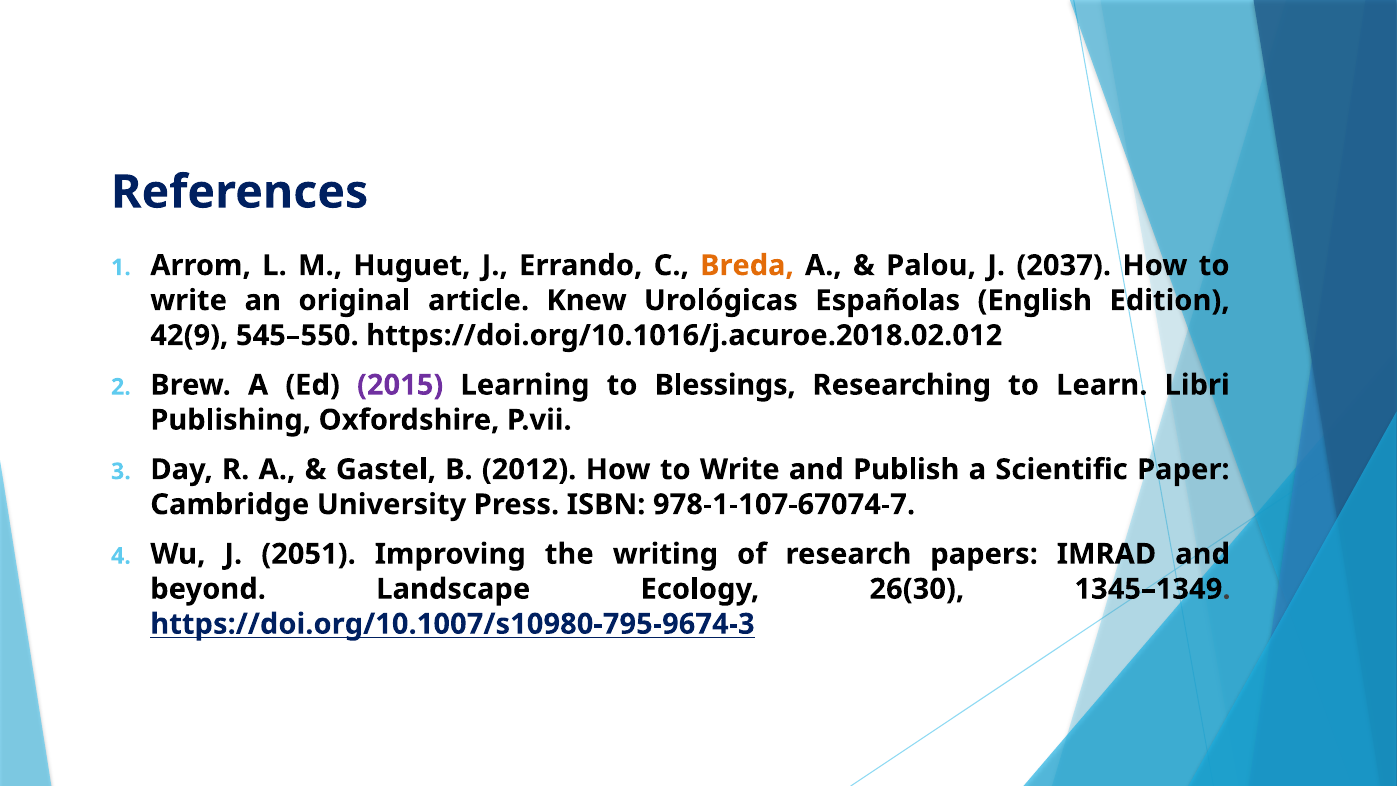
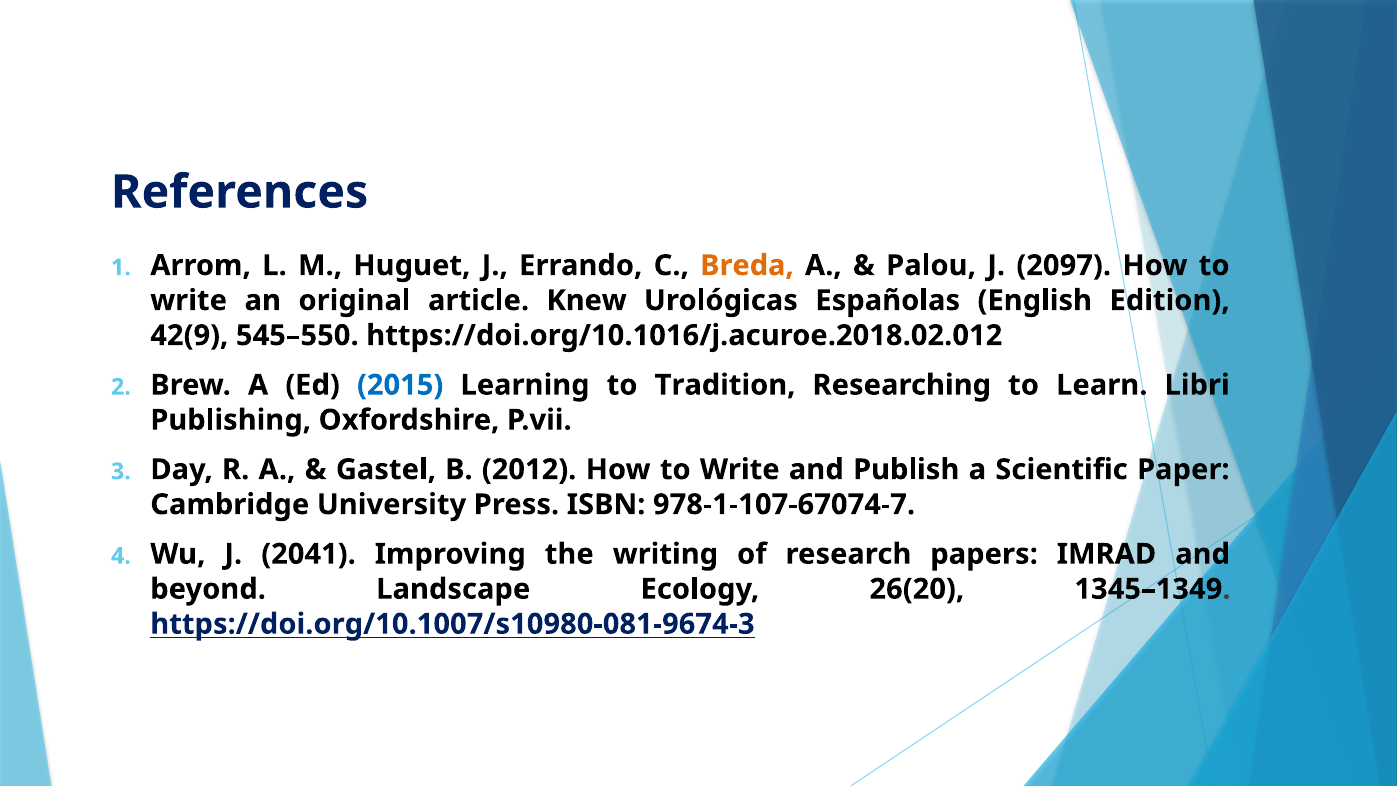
2037: 2037 -> 2097 (1064, 265)
2015 colour: purple -> blue (400, 385)
Blessings: Blessings -> Tradition (725, 385)
2051: 2051 -> 2041 (309, 554)
26(30: 26(30 -> 26(20 (917, 589)
https://doi.org/10.1007/s10980-795-9674-3: https://doi.org/10.1007/s10980-795-9674-3 -> https://doi.org/10.1007/s10980-081-9674-3 (453, 624)
